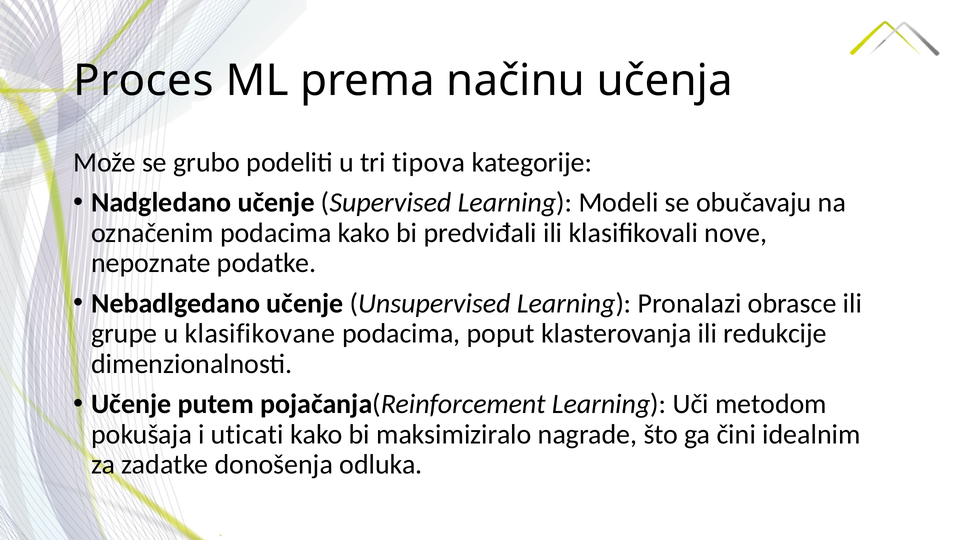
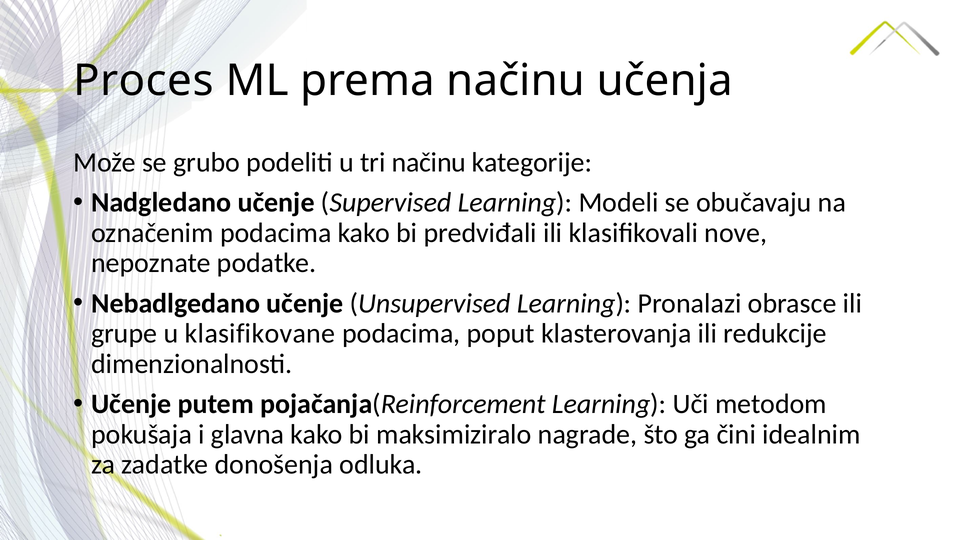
tri tipova: tipova -> načinu (429, 162)
uticati: uticati -> glavna (248, 434)
